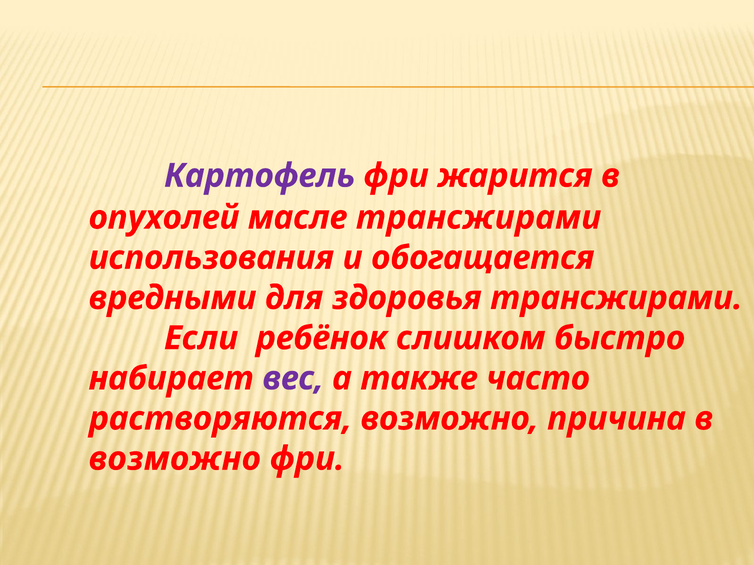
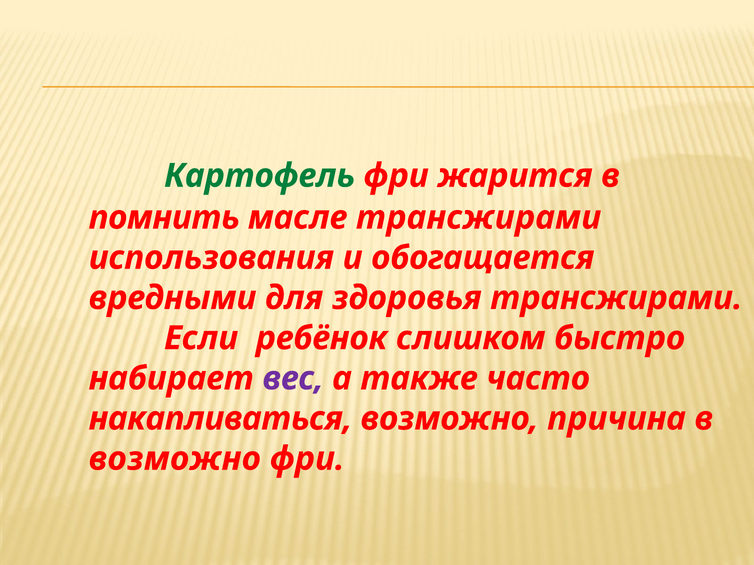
Картофель colour: purple -> green (260, 176)
опухолей: опухолей -> помнить (164, 218)
растворяются: растворяются -> накапливаться (220, 419)
